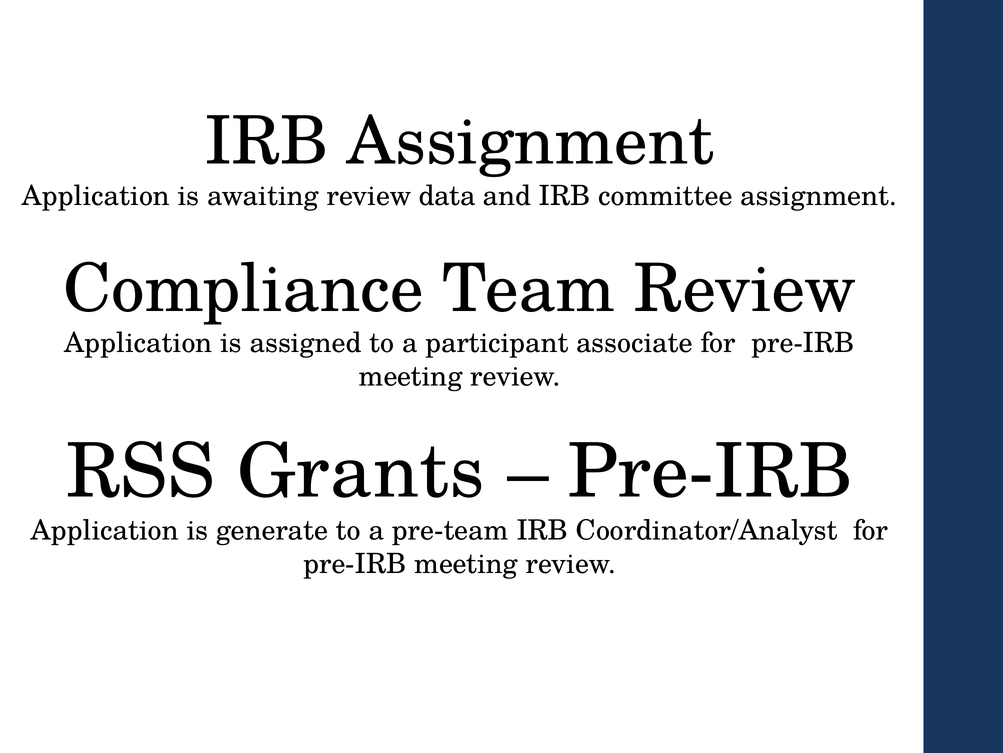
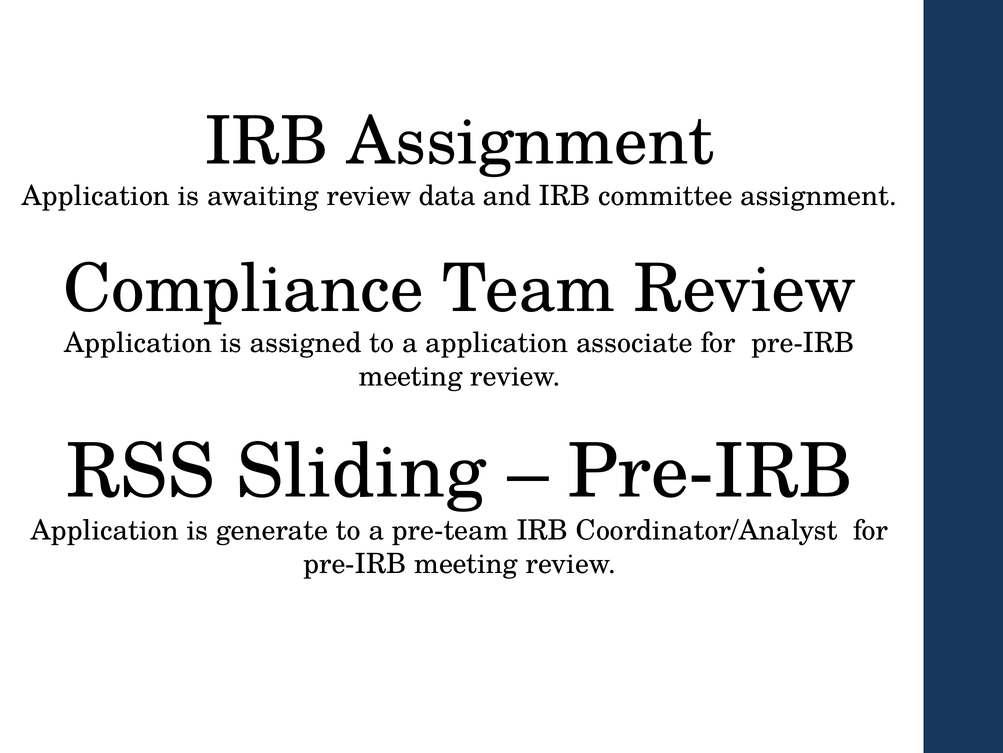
a participant: participant -> application (497, 343)
Grants: Grants -> Sliding (361, 472)
